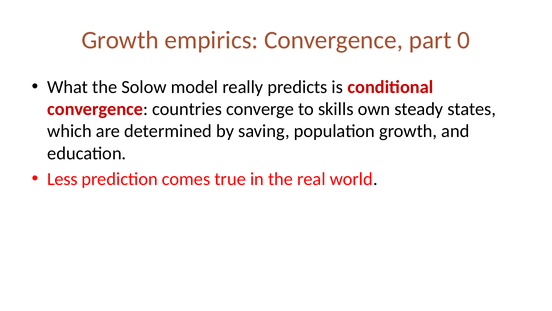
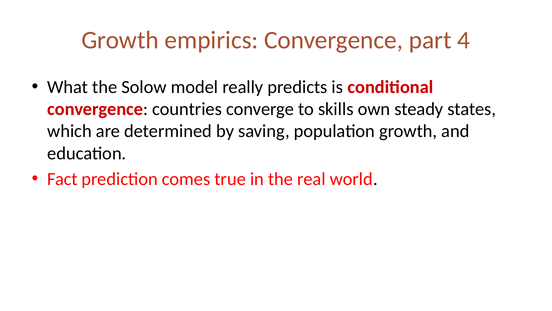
0: 0 -> 4 (464, 40)
Less: Less -> Fact (62, 179)
